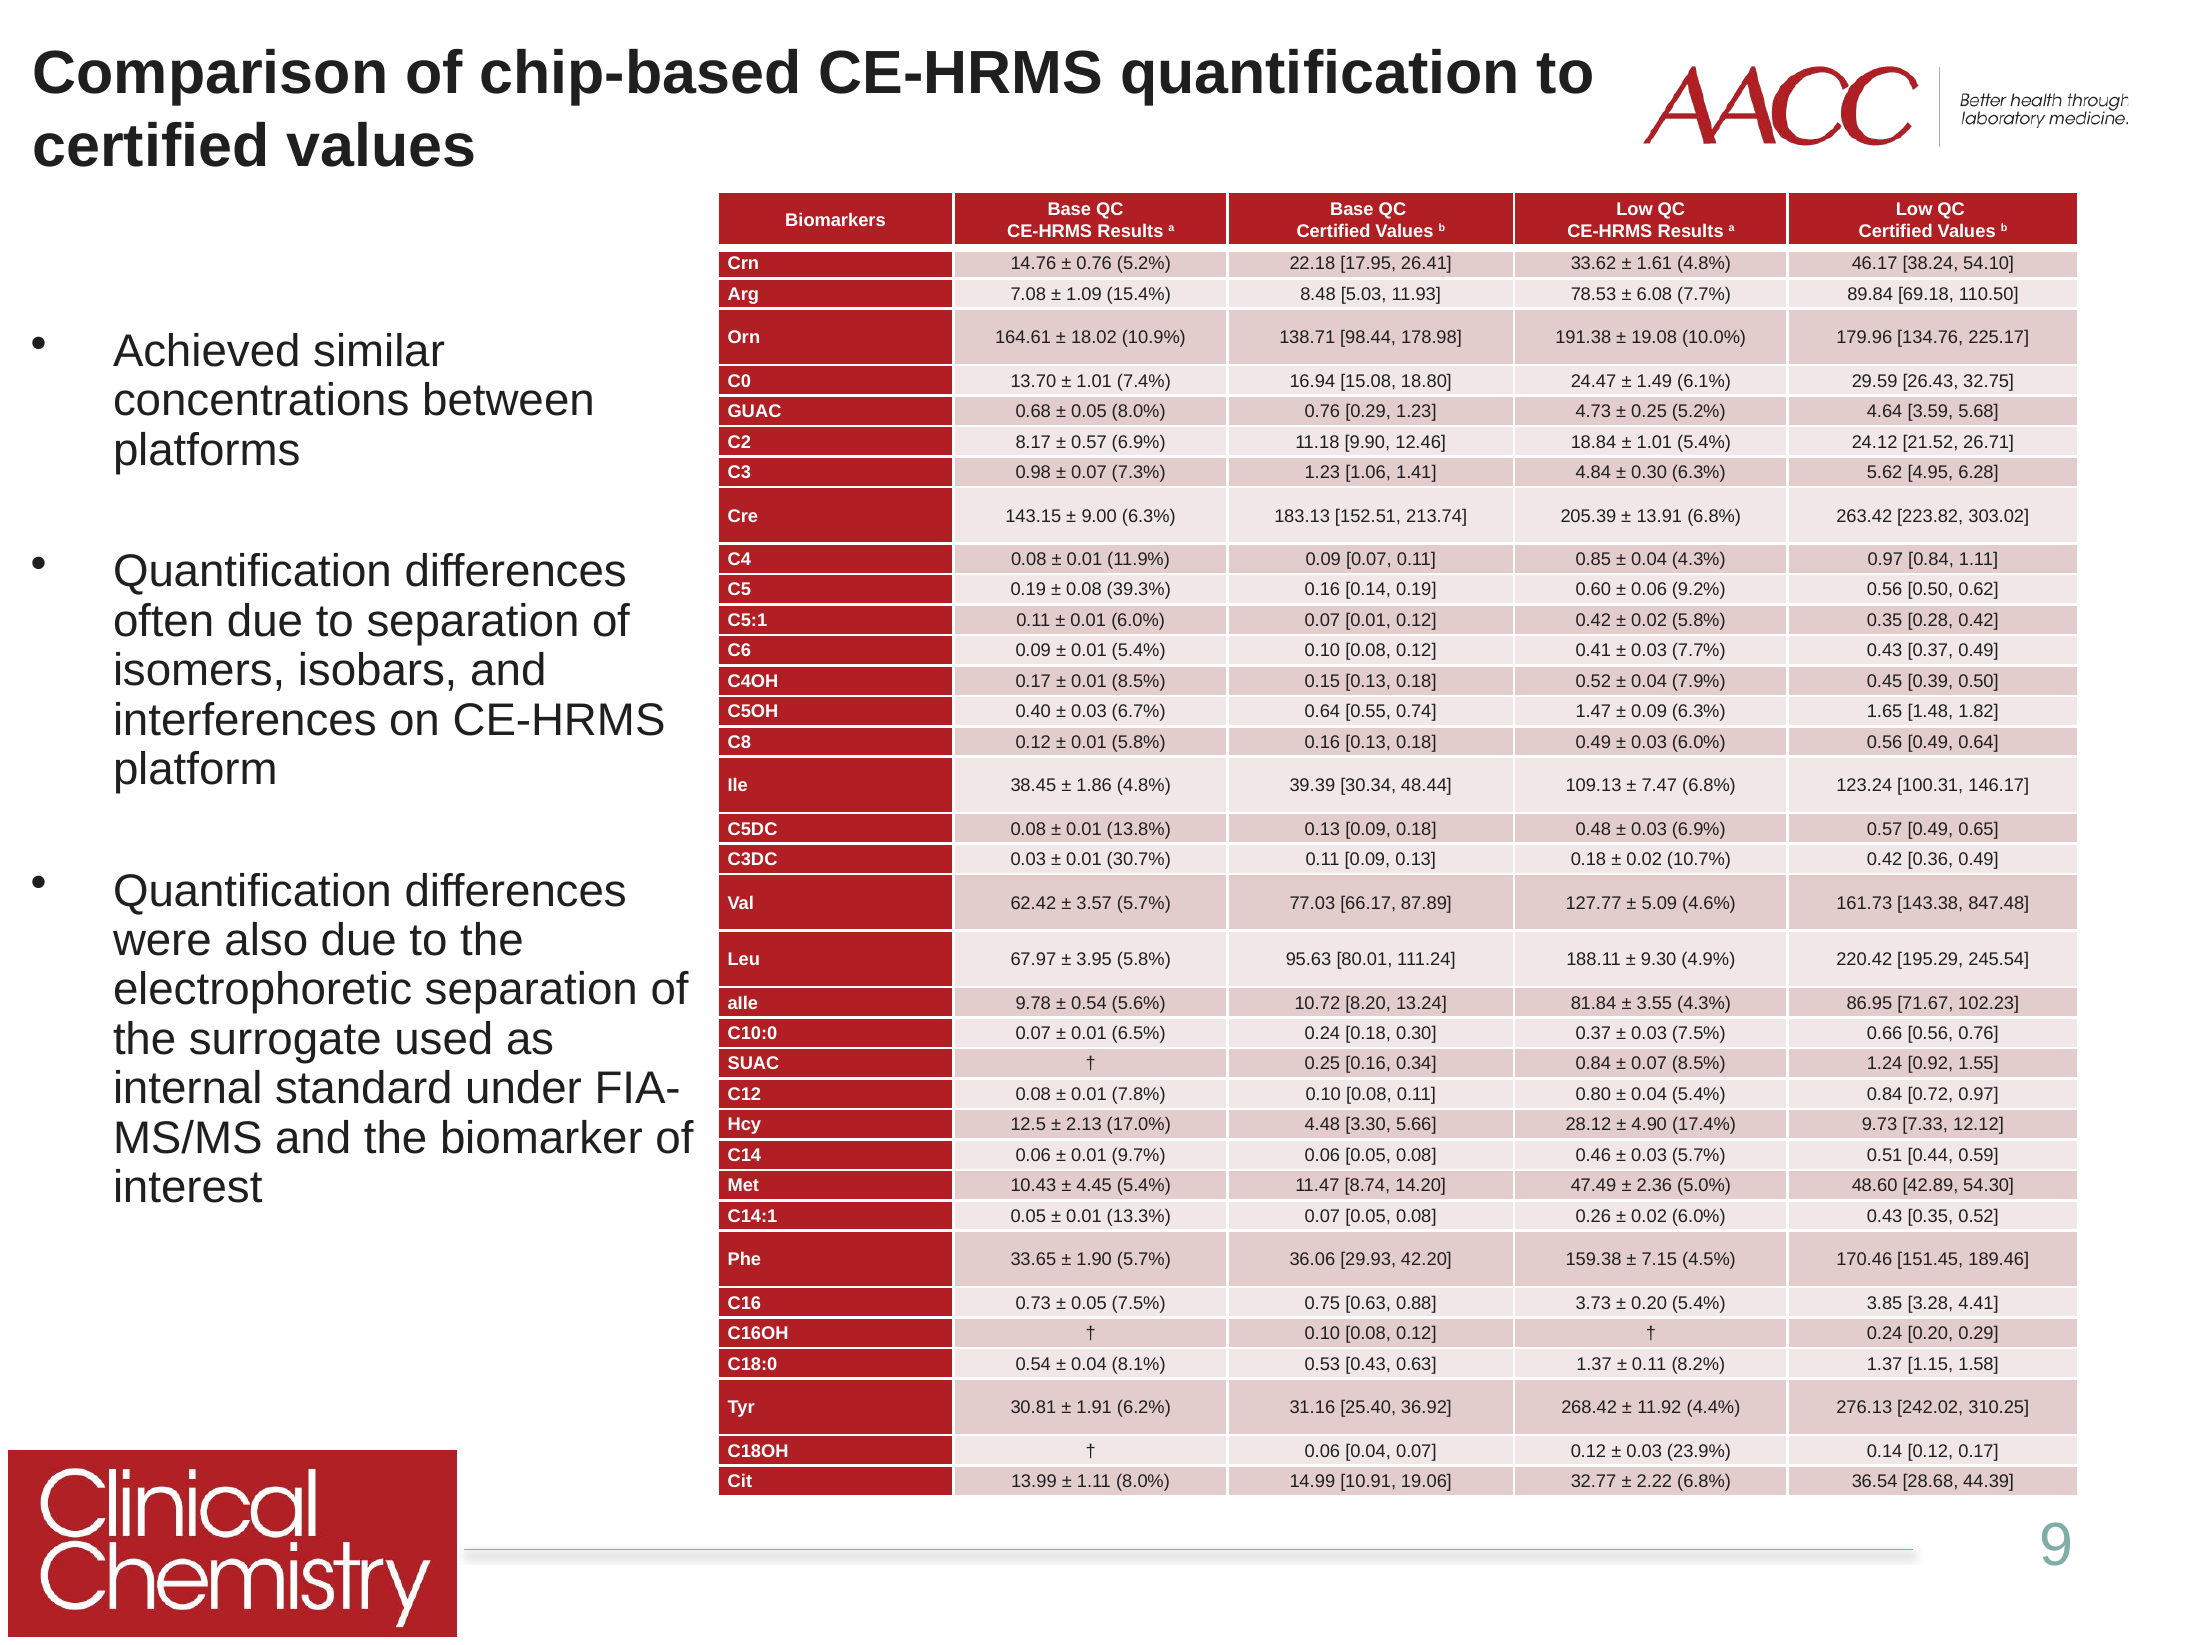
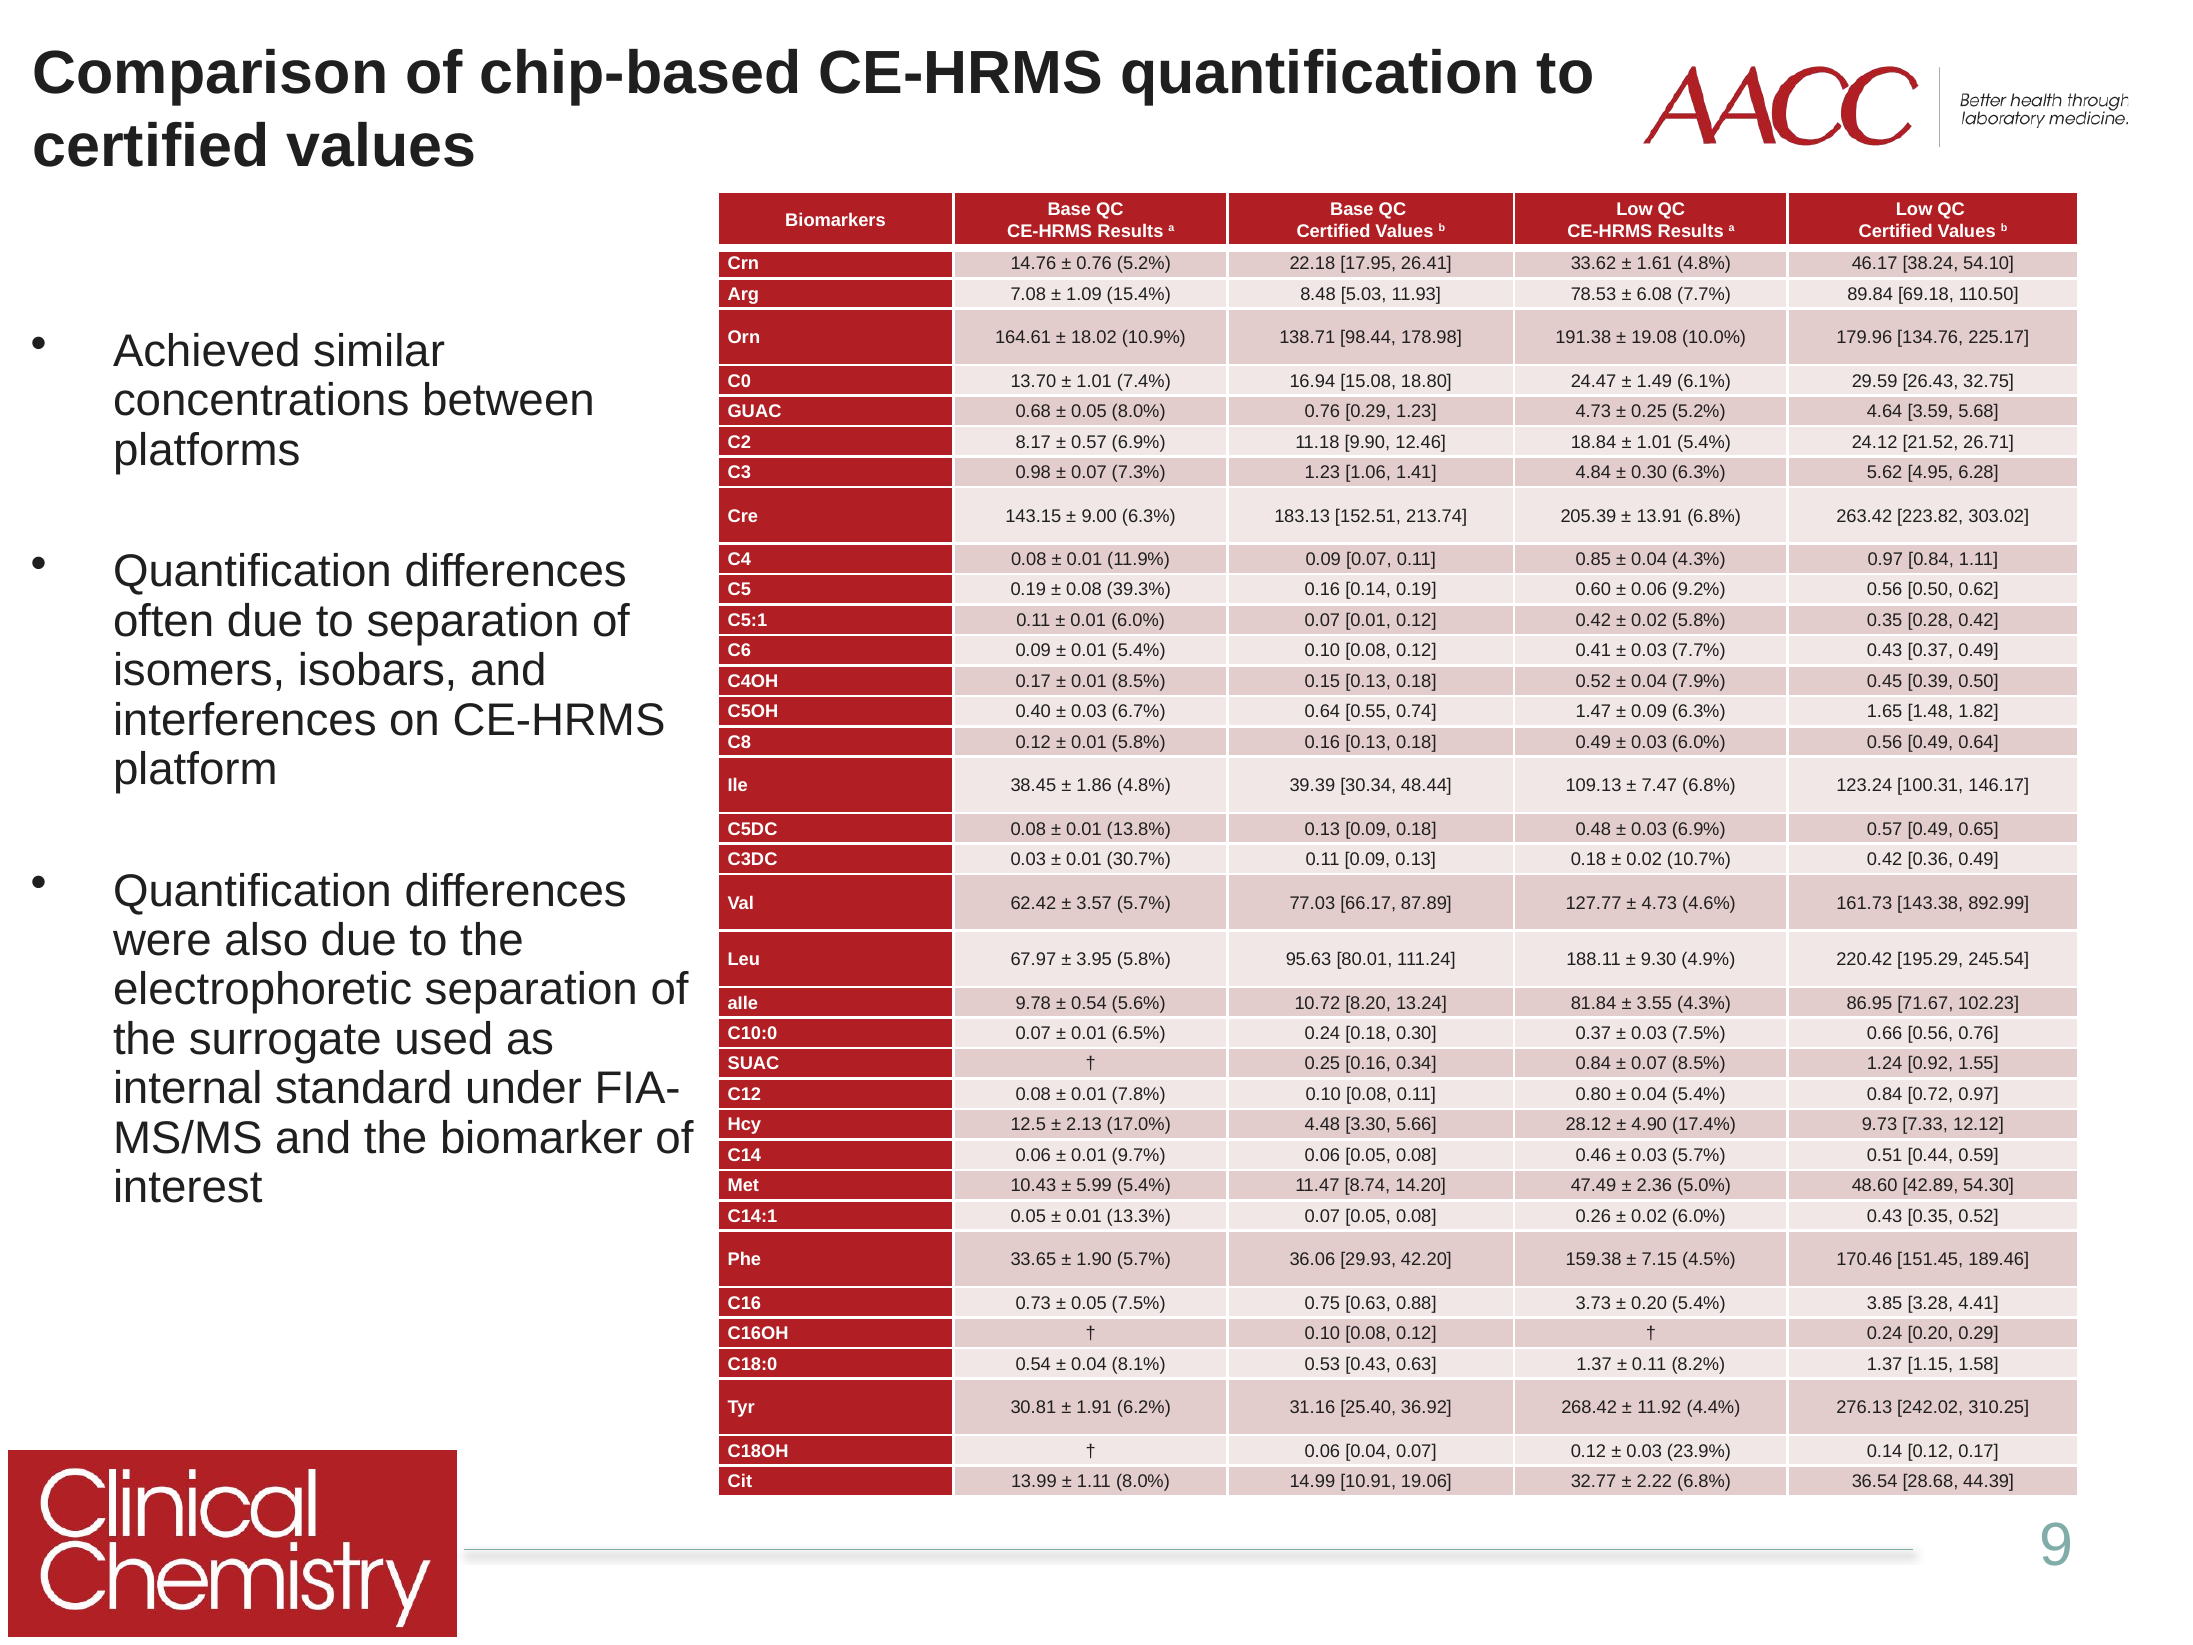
5.09: 5.09 -> 4.73 (1659, 903)
847.48: 847.48 -> 892.99 (1999, 903)
4.45: 4.45 -> 5.99 (1094, 1186)
